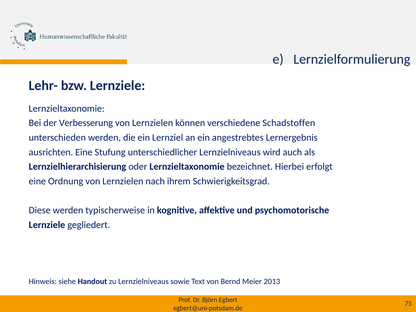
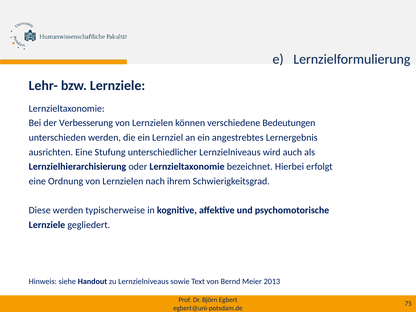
Schadstoffen: Schadstoffen -> Bedeutungen (289, 123)
